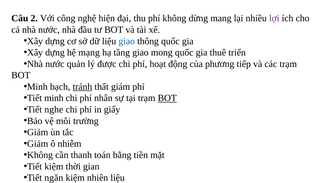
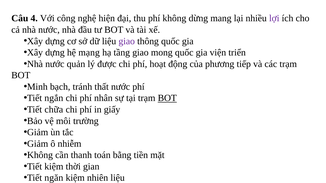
2: 2 -> 4 (34, 18)
giao colour: blue -> purple (127, 41)
thuê: thuê -> viện (218, 53)
tránh underline: present -> none (82, 87)
thất giám: giám -> nước (121, 87)
Tiết minh: minh -> ngắn (54, 98)
nghe: nghe -> chữa (54, 110)
